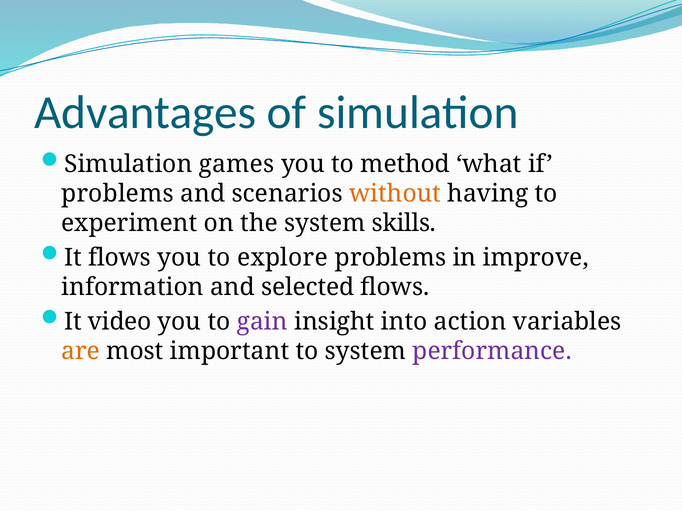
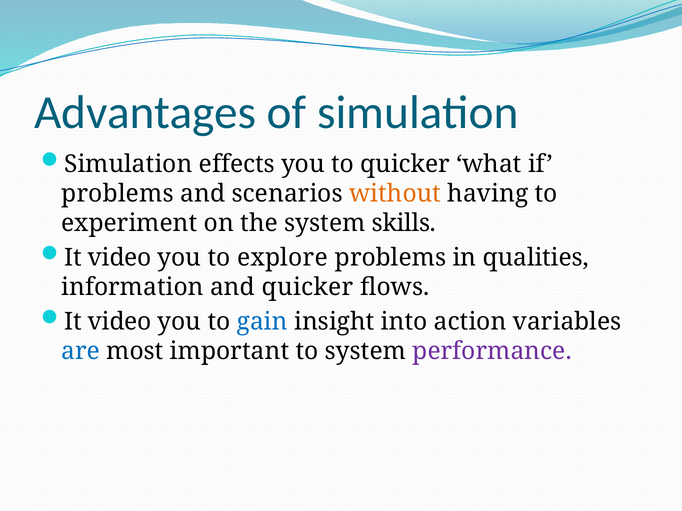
games: games -> effects (237, 164)
to method: method -> quicker (405, 164)
flows: flows -> video (120, 258)
improve: improve -> qualities (536, 258)
and selected: selected -> quicker (308, 287)
gain colour: purple -> blue (262, 322)
are colour: orange -> blue (81, 351)
